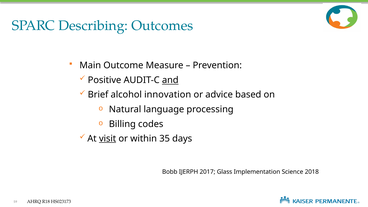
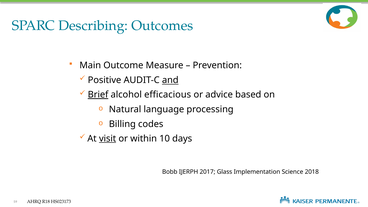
Brief underline: none -> present (98, 95)
innovation: innovation -> efficacious (168, 95)
35: 35 -> 10 (165, 139)
